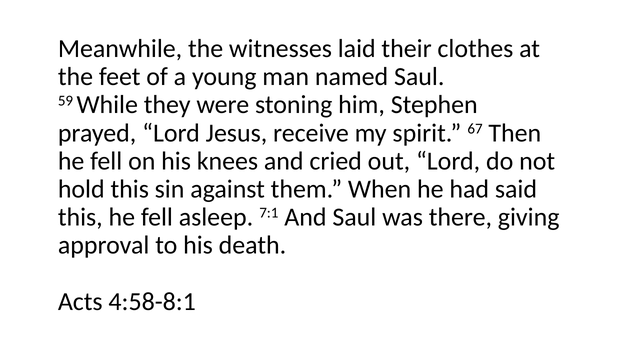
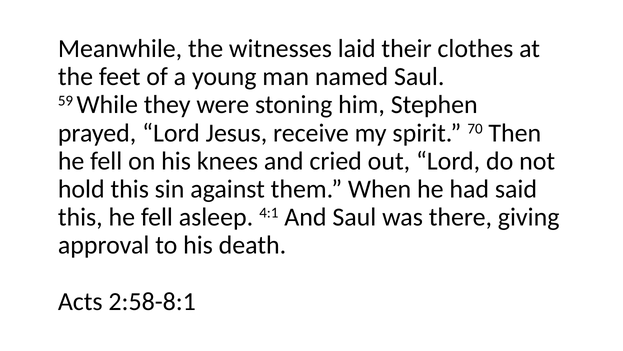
67: 67 -> 70 (475, 129)
7:1: 7:1 -> 4:1 (269, 213)
4:58-8:1: 4:58-8:1 -> 2:58-8:1 (152, 301)
